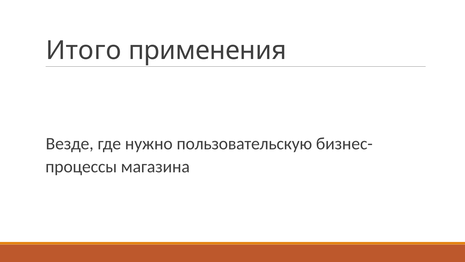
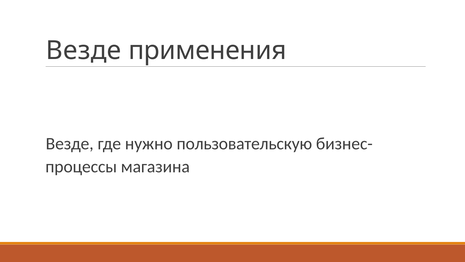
Итого: Итого -> Везде (84, 51)
